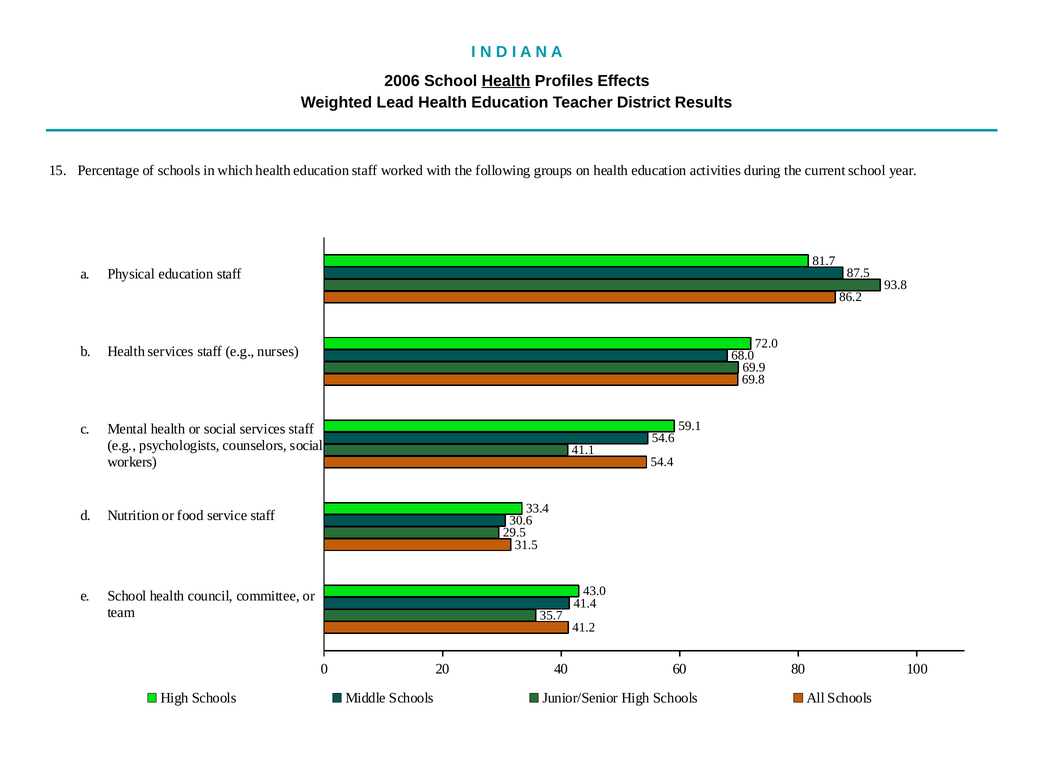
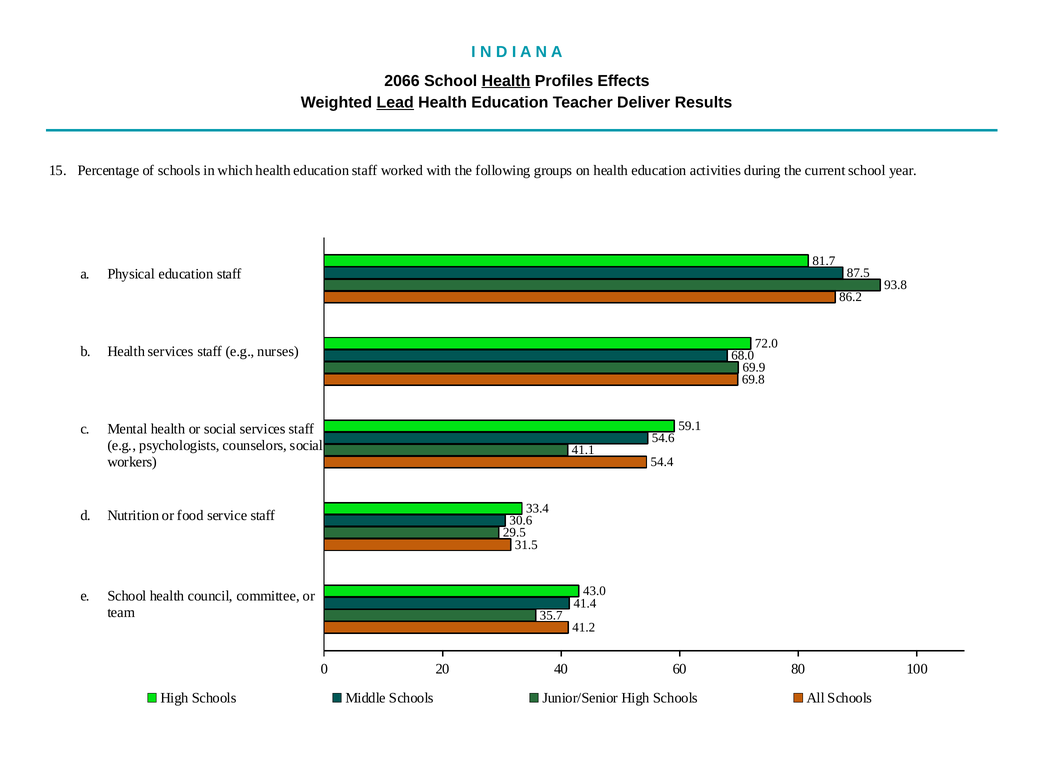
2006: 2006 -> 2066 (402, 81)
Lead underline: none -> present (395, 103)
District: District -> Deliver (644, 103)
